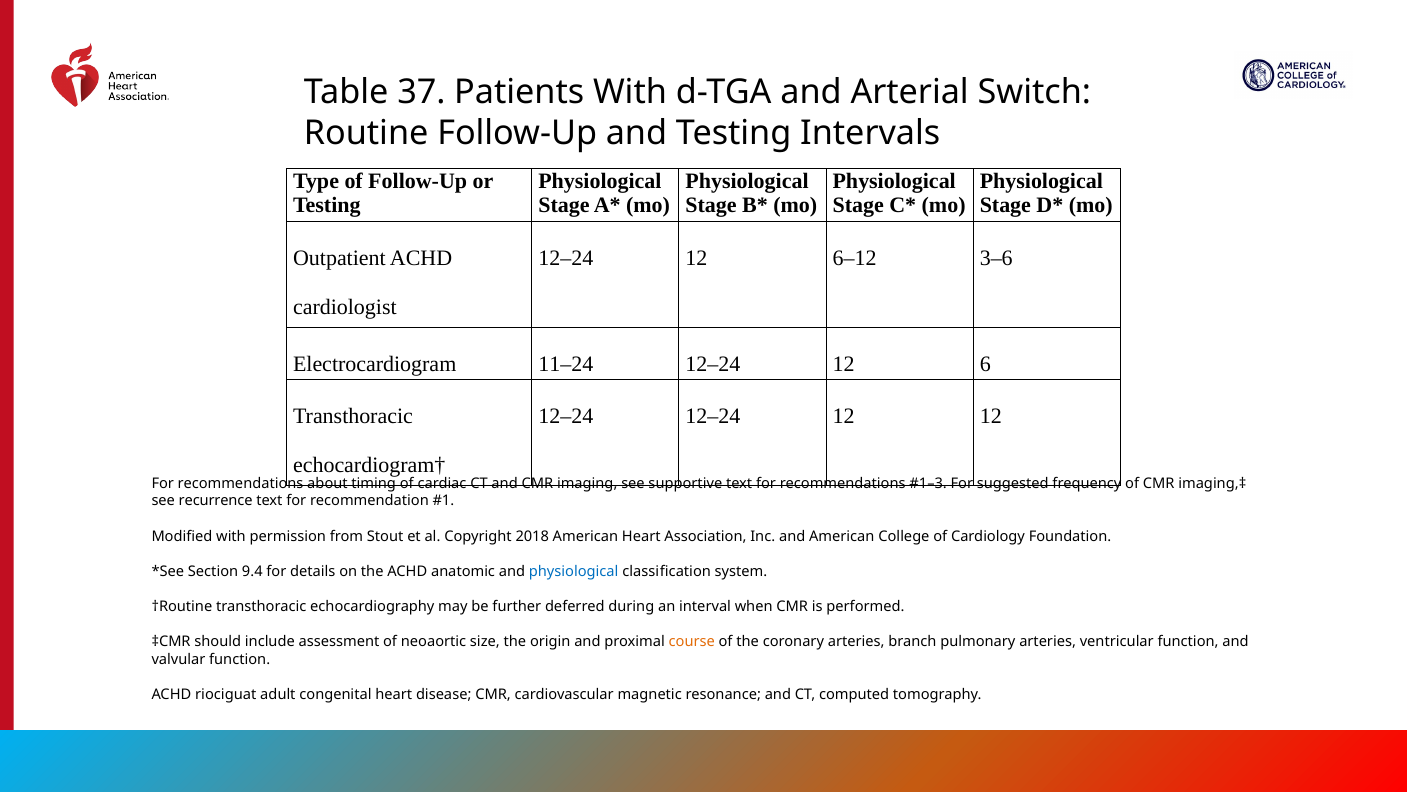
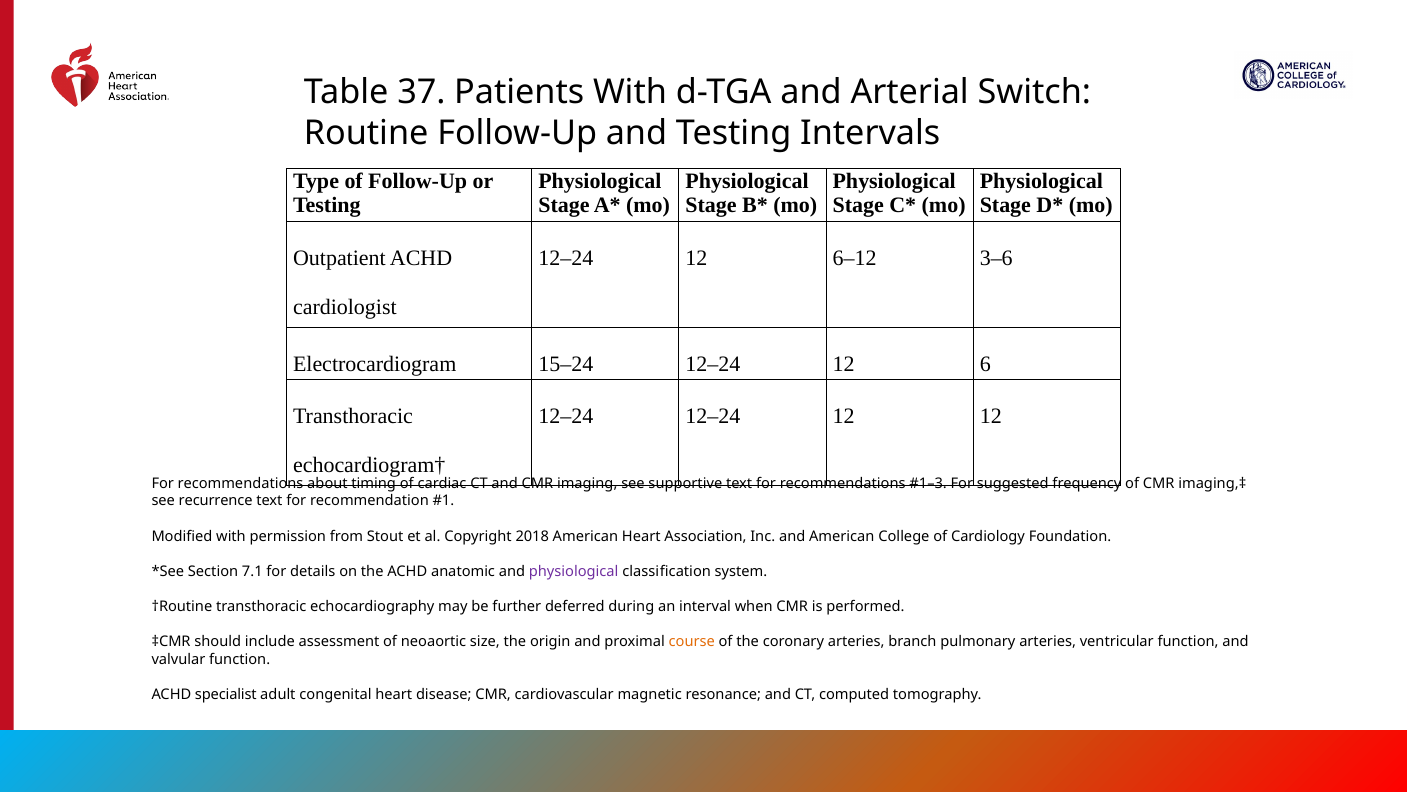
11–24: 11–24 -> 15–24 (566, 364)
9.4: 9.4 -> 7.1 (252, 571)
physiological colour: blue -> purple (574, 571)
riociguat: riociguat -> specialist (226, 694)
